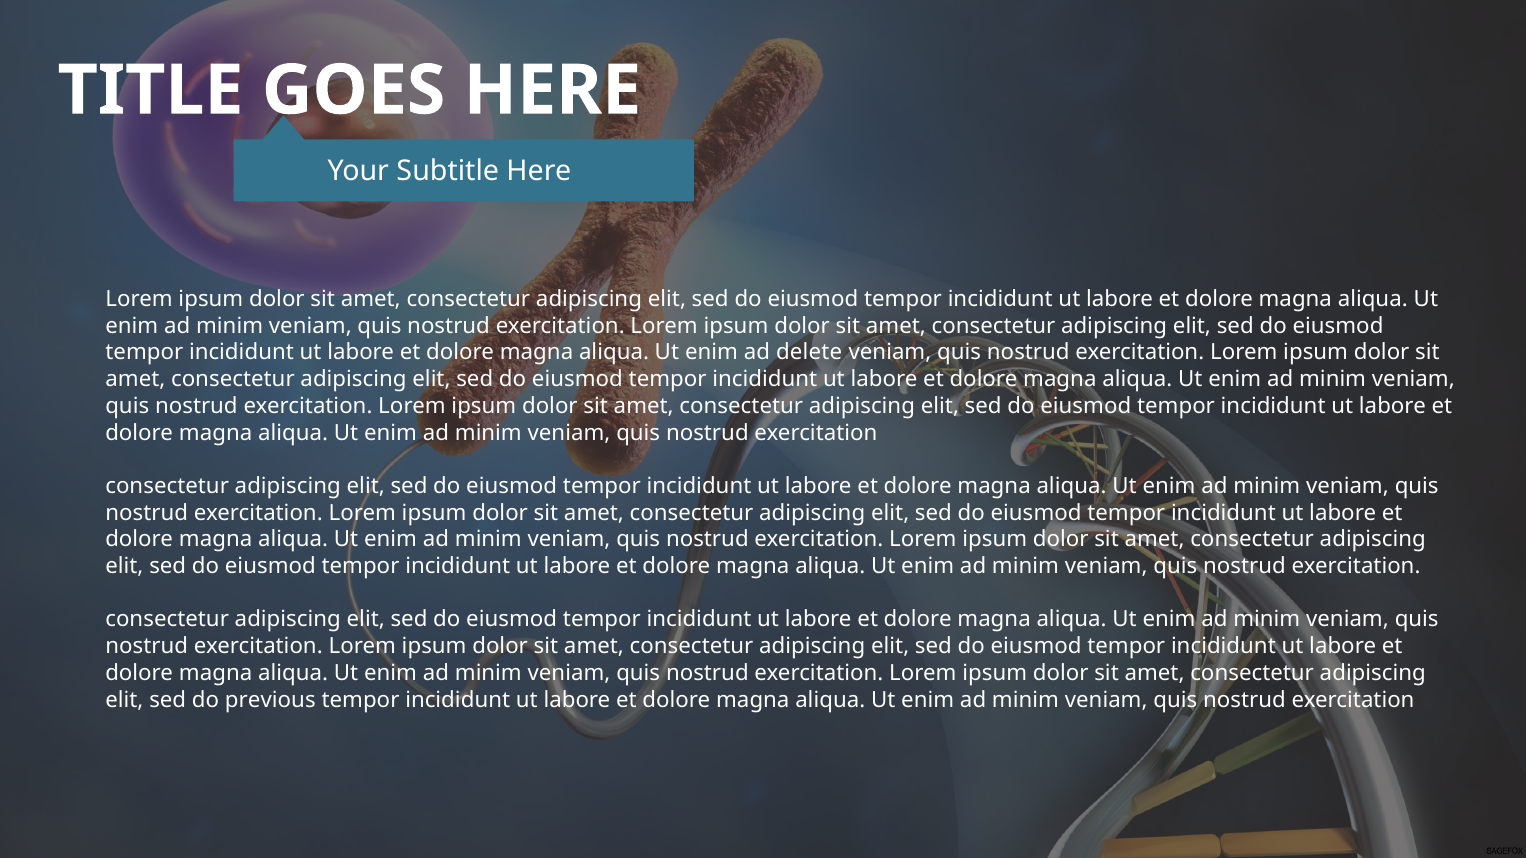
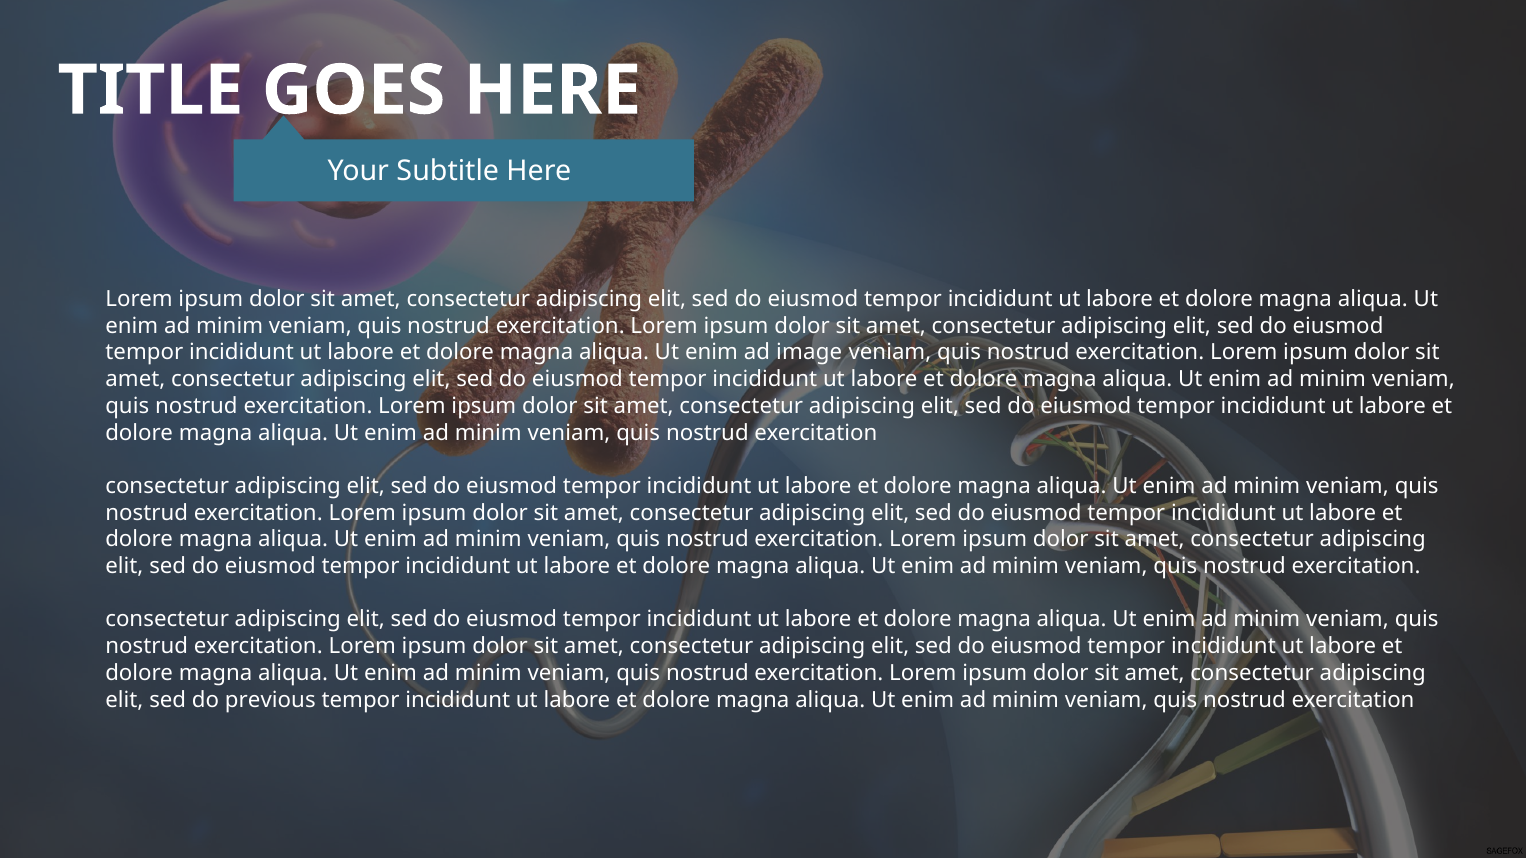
delete: delete -> image (809, 353)
